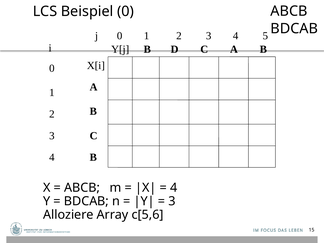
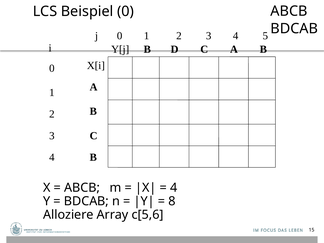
3: 3 -> 8 (172, 201)
